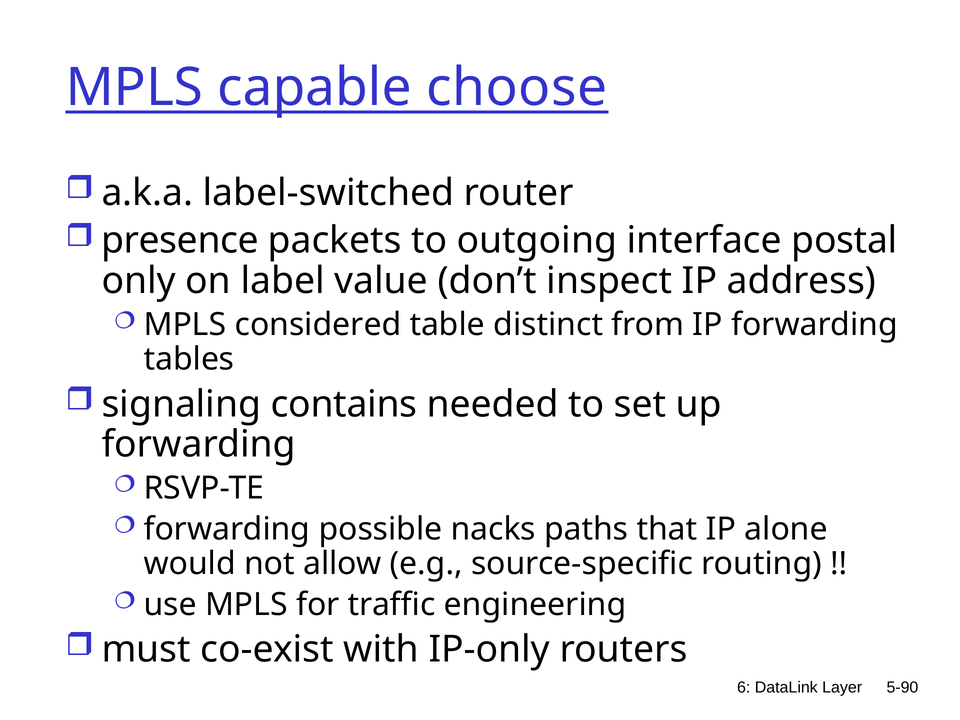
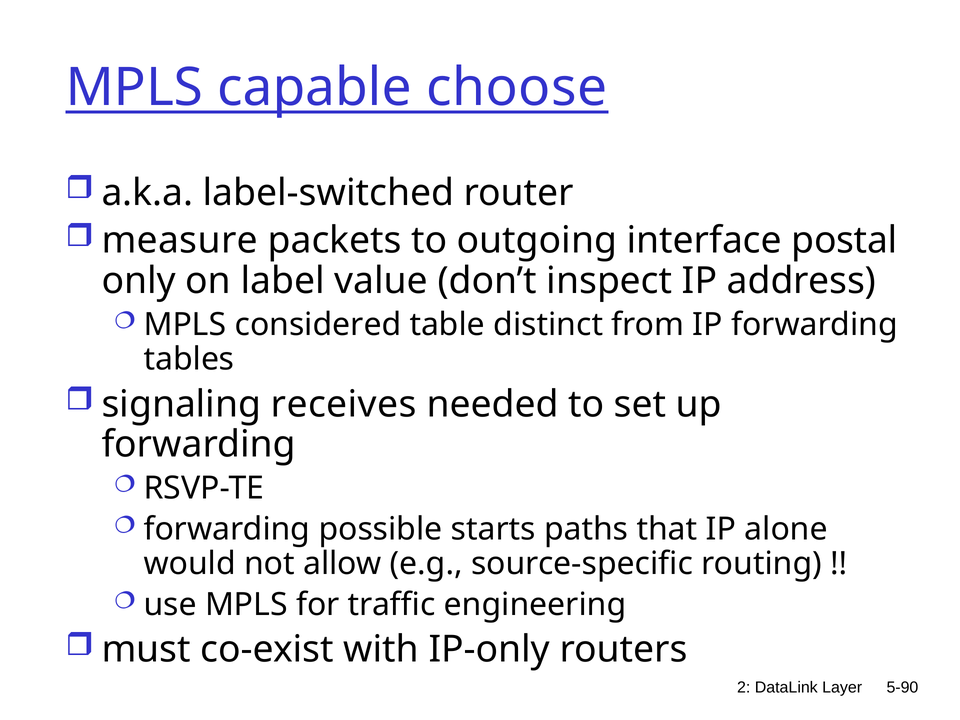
presence: presence -> measure (180, 241)
contains: contains -> receives (344, 404)
nacks: nacks -> starts (493, 529)
6: 6 -> 2 (744, 688)
